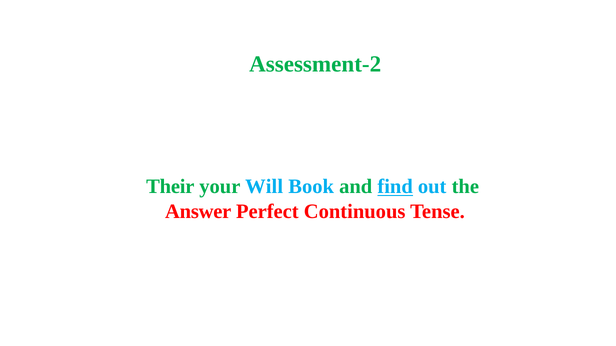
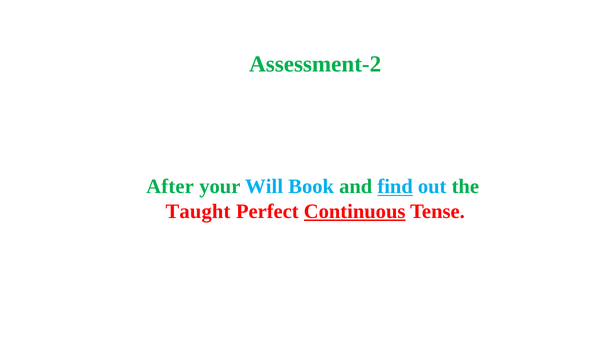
Their: Their -> After (170, 187)
Answer: Answer -> Taught (198, 212)
Continuous underline: none -> present (355, 212)
